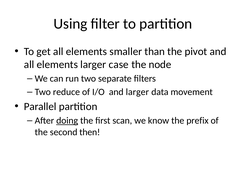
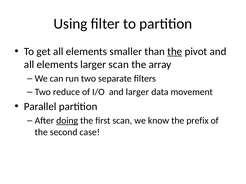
the underline: none -> present (175, 52)
larger case: case -> scan (119, 65)
node: node -> array (160, 65)
then: then -> case (90, 132)
